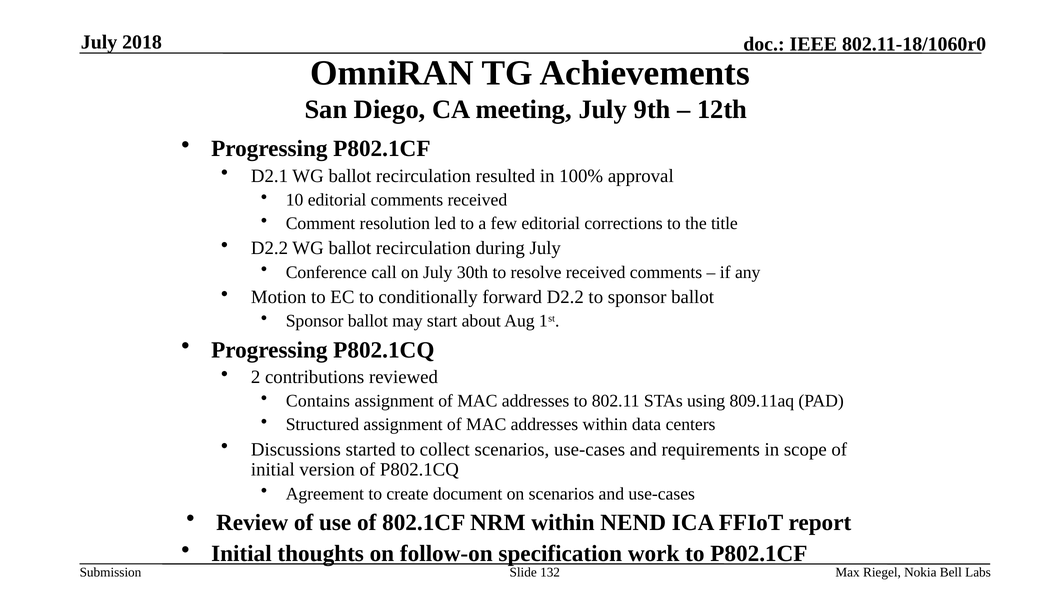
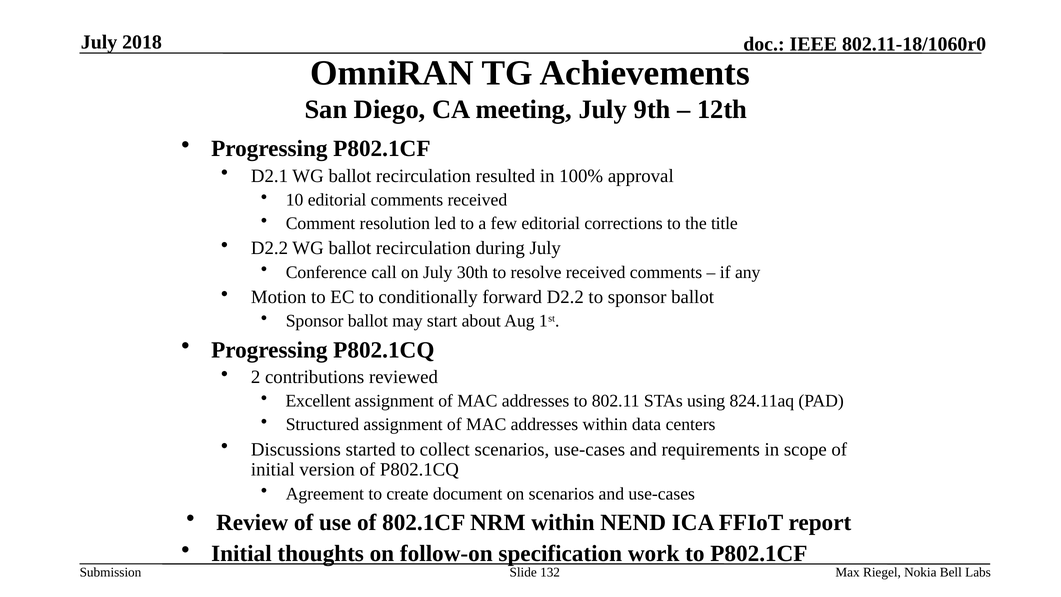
Contains: Contains -> Excellent (318, 401)
809.11aq: 809.11aq -> 824.11aq (762, 401)
